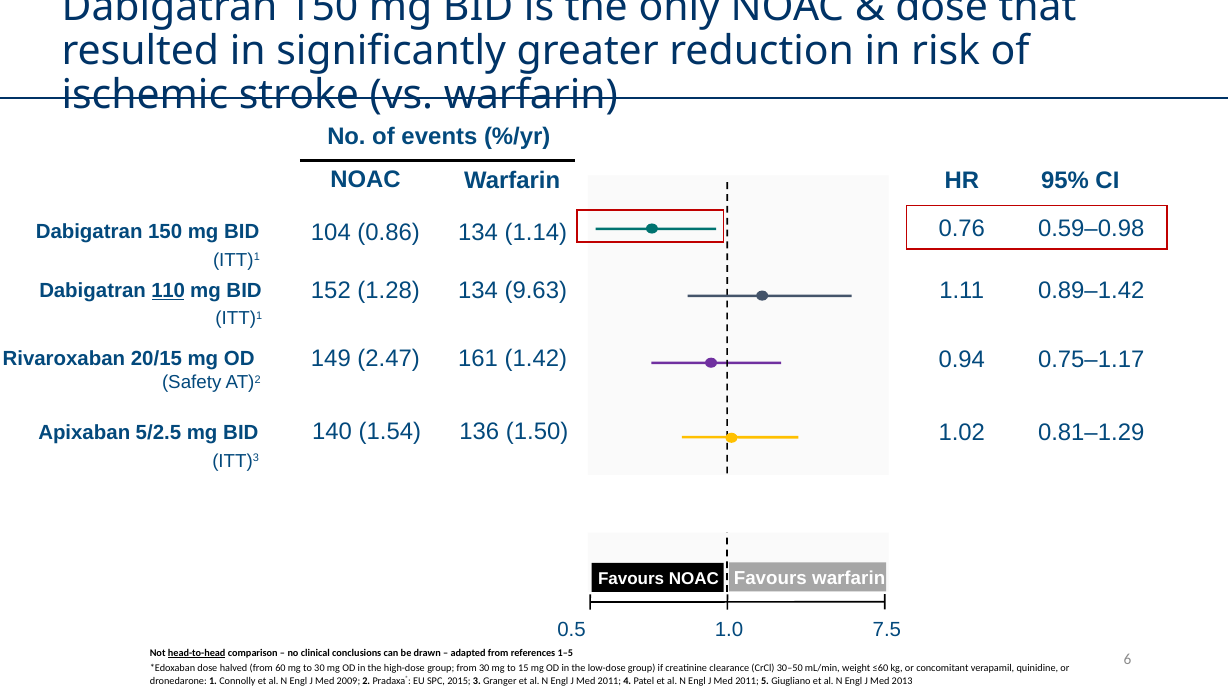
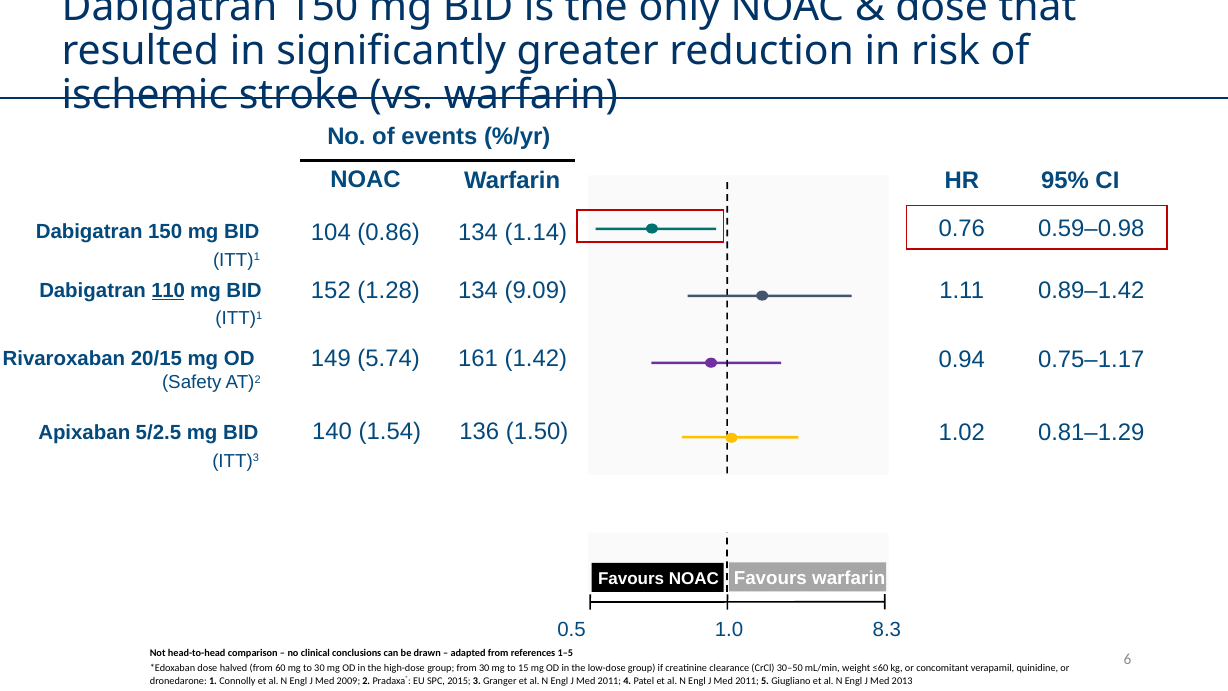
9.63: 9.63 -> 9.09 (536, 291)
2.47: 2.47 -> 5.74 (389, 358)
7.5: 7.5 -> 8.3 (887, 630)
head-to-head underline: present -> none (197, 652)
